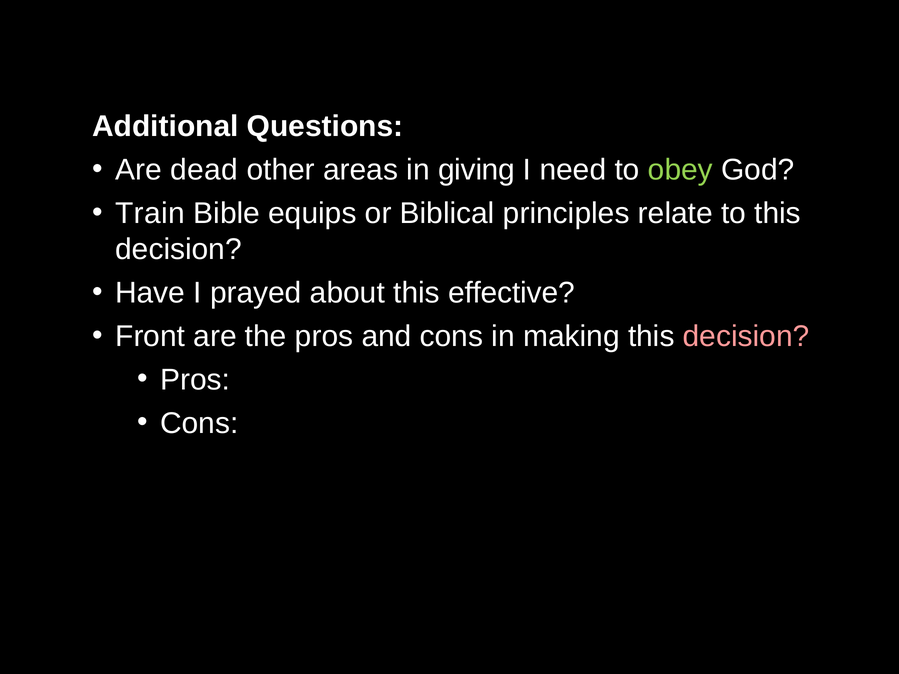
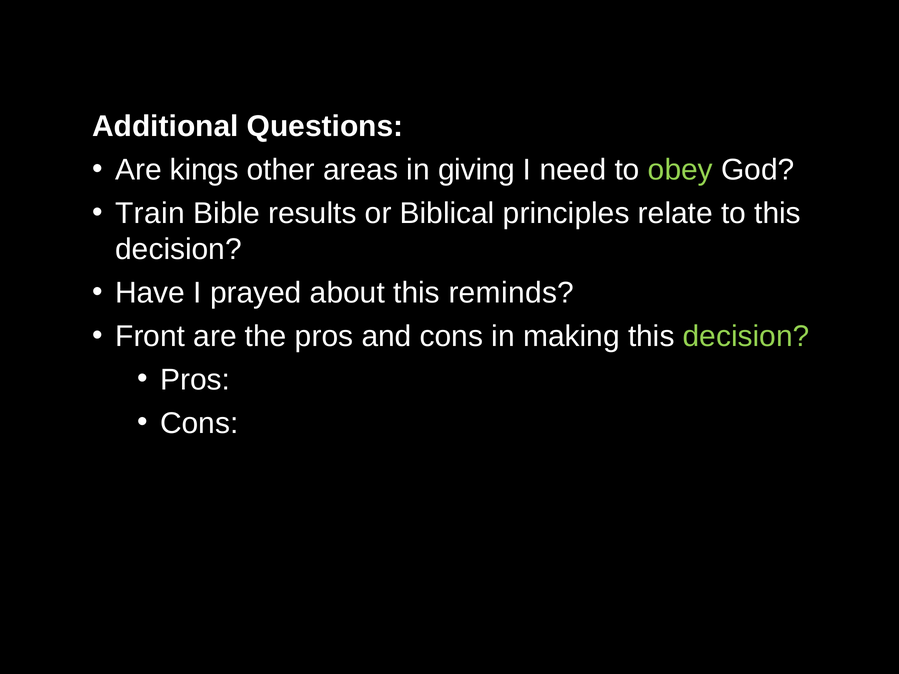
dead: dead -> kings (204, 170)
equips: equips -> results (312, 214)
effective: effective -> reminds (511, 293)
decision colour: pink -> light green (746, 336)
